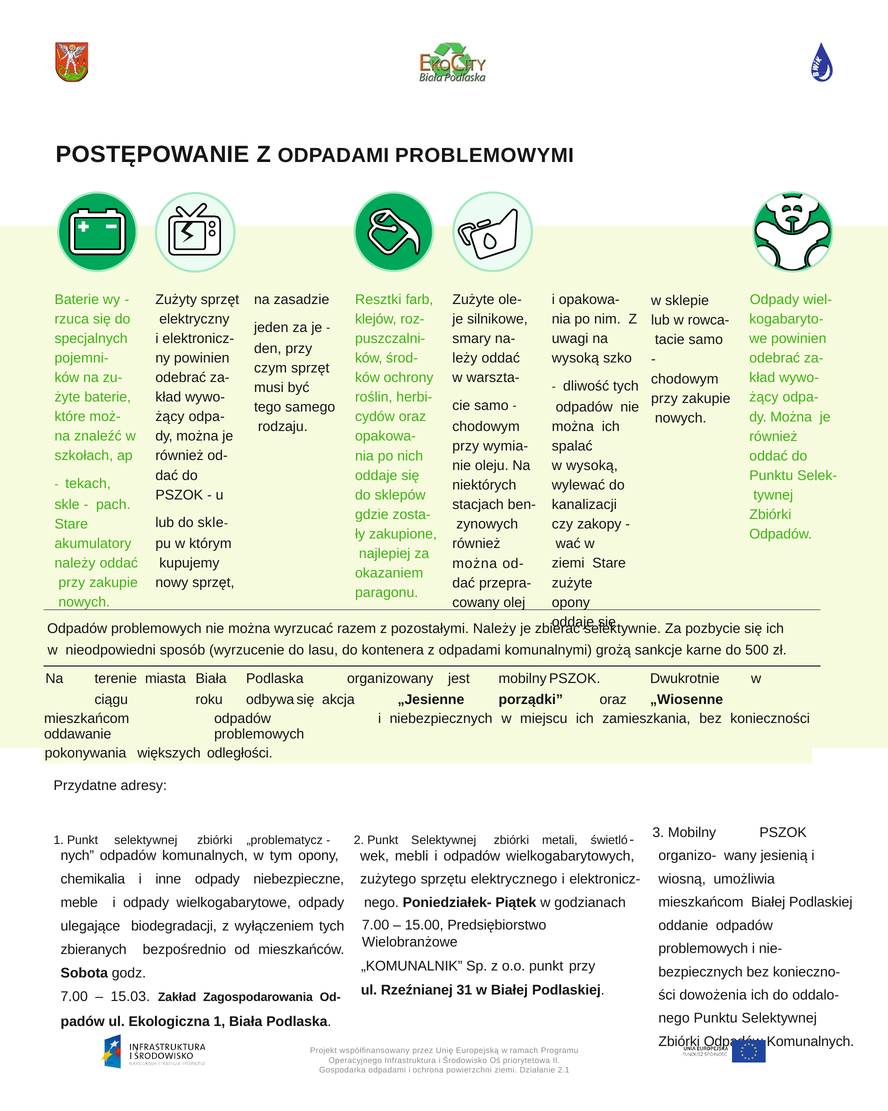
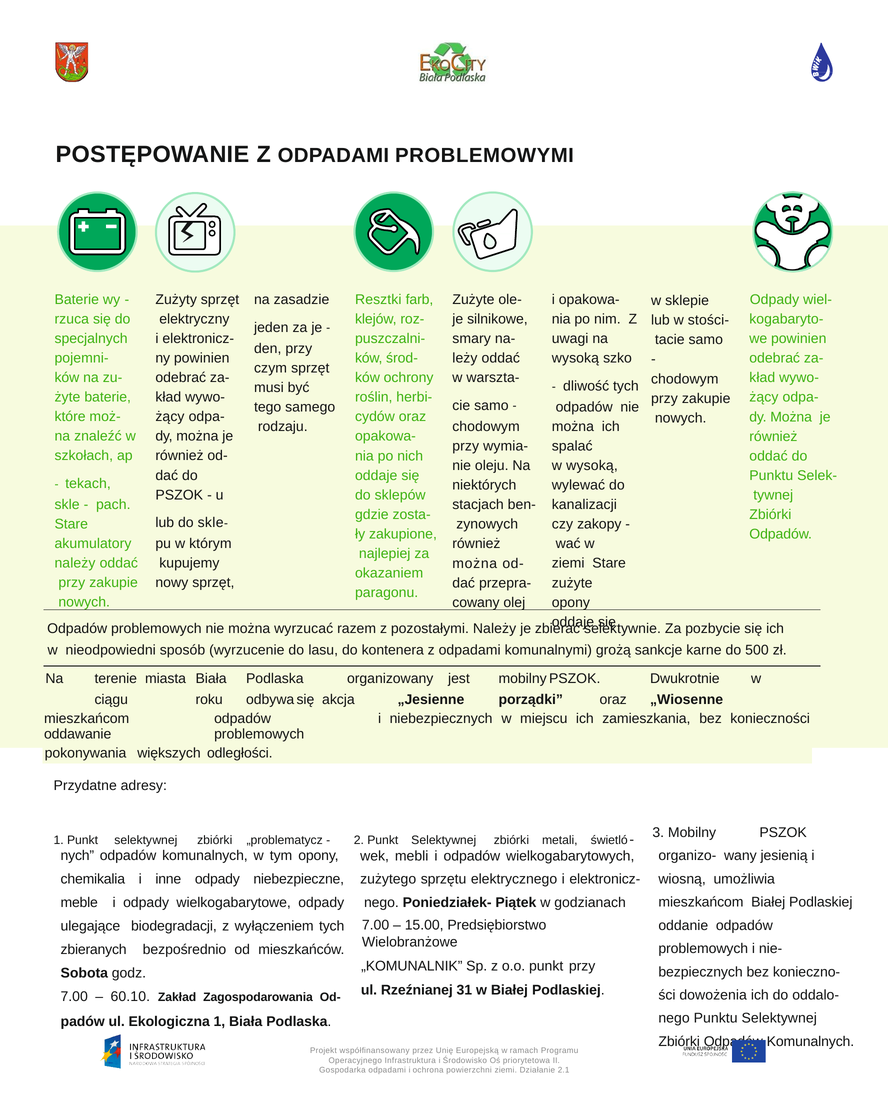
rowca-: rowca- -> stości- (708, 320)
15.03: 15.03 -> 60.10 (130, 996)
